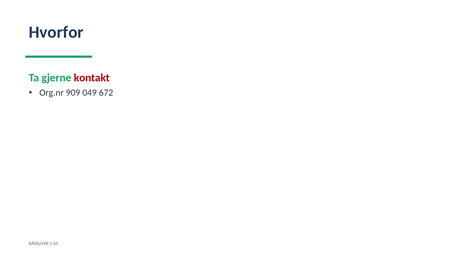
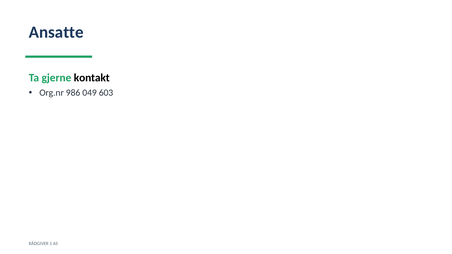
Hvorfor: Hvorfor -> Ansatte (56, 32)
kontakt colour: red -> black (92, 78)
909: 909 -> 986 (73, 93)
672: 672 -> 603 (106, 93)
